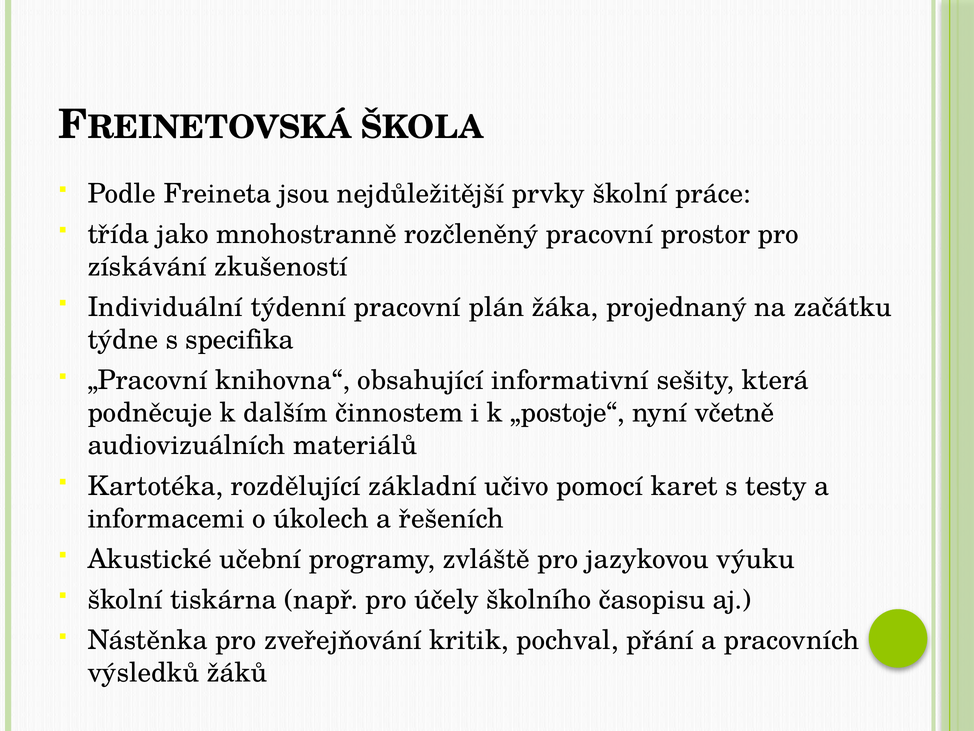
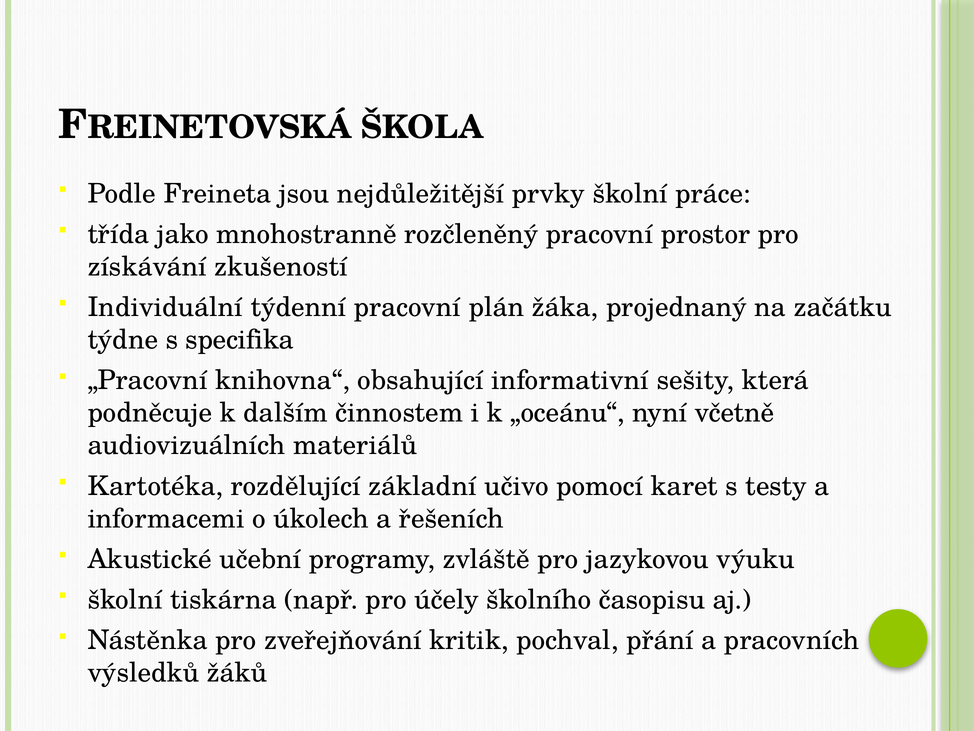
„postoje“: „postoje“ -> „oceánu“ (568, 413)
